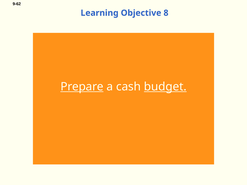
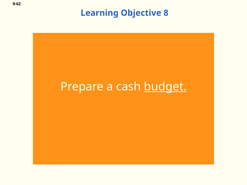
Prepare underline: present -> none (82, 87)
